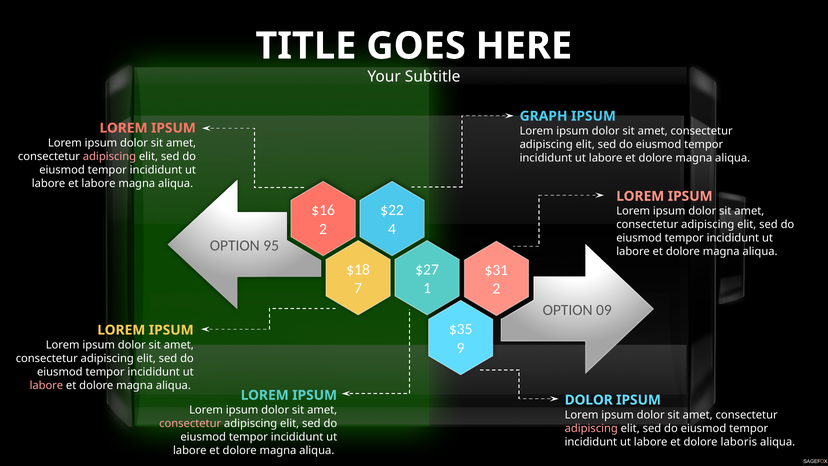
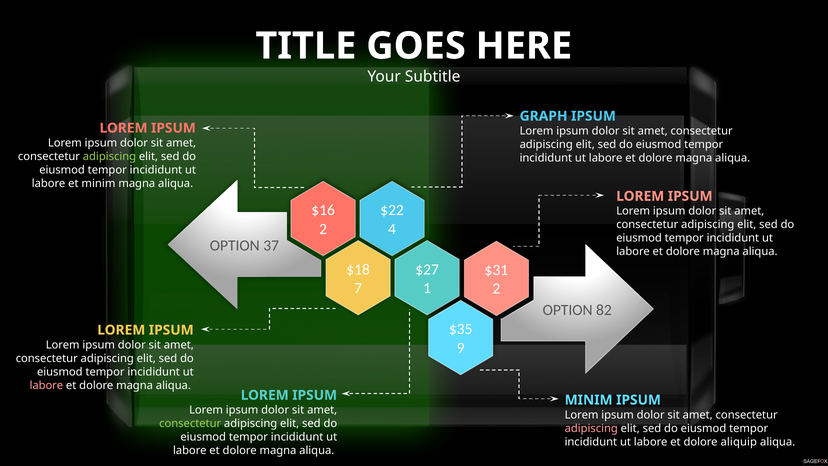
adipiscing colour: pink -> light green (109, 156)
et labore: labore -> minim (98, 183)
95: 95 -> 37 (271, 245)
09: 09 -> 82 (604, 310)
DOLOR: DOLOR -> MINIM (589, 400)
consectetur colour: pink -> light green (190, 423)
laboris: laboris -> aliquip (739, 442)
